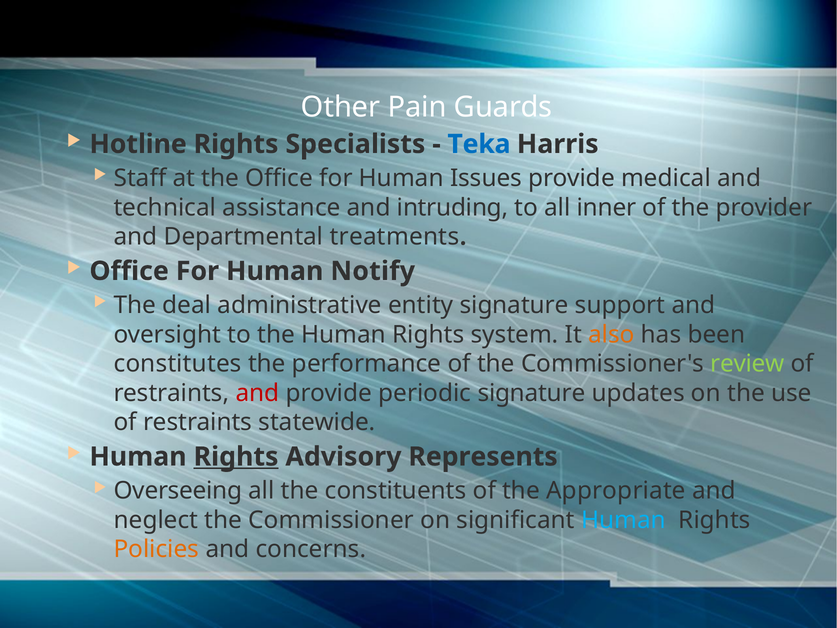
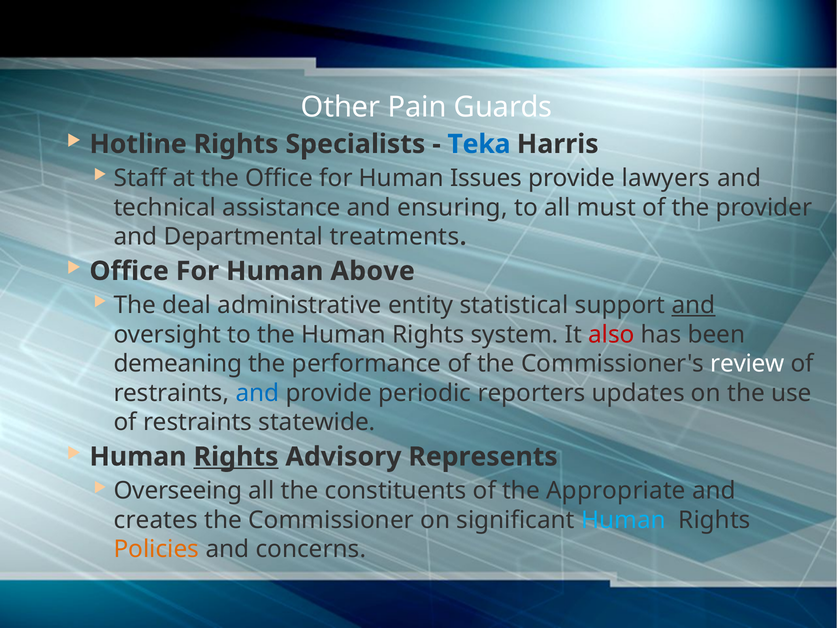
medical: medical -> lawyers (666, 178)
intruding: intruding -> ensuring (452, 207)
inner: inner -> must (606, 207)
Notify: Notify -> Above (373, 271)
entity signature: signature -> statistical (514, 305)
and underline: none -> present (694, 305)
also colour: orange -> red (611, 334)
constitutes: constitutes -> demeaning (178, 364)
review colour: light green -> white (747, 364)
and colour: red -> blue (257, 393)
periodic signature: signature -> reporters (531, 393)
neglect: neglect -> creates (156, 520)
